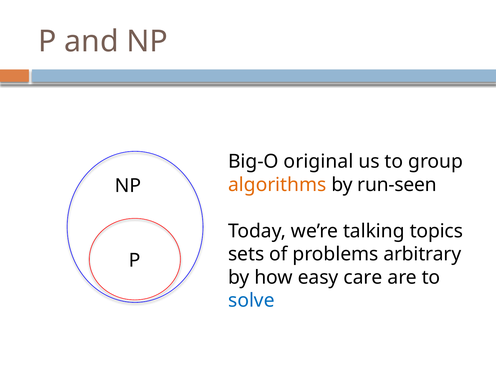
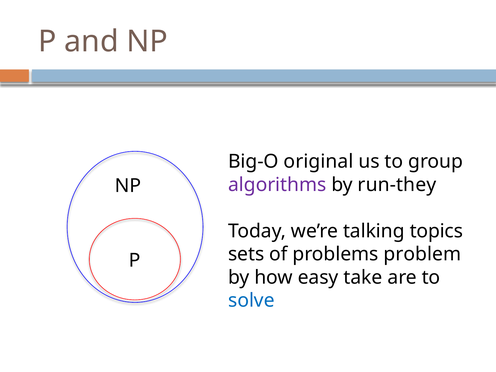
algorithms colour: orange -> purple (277, 185)
run-seen: run-seen -> run-they (397, 185)
arbitrary: arbitrary -> problem (422, 254)
care: care -> take (363, 277)
